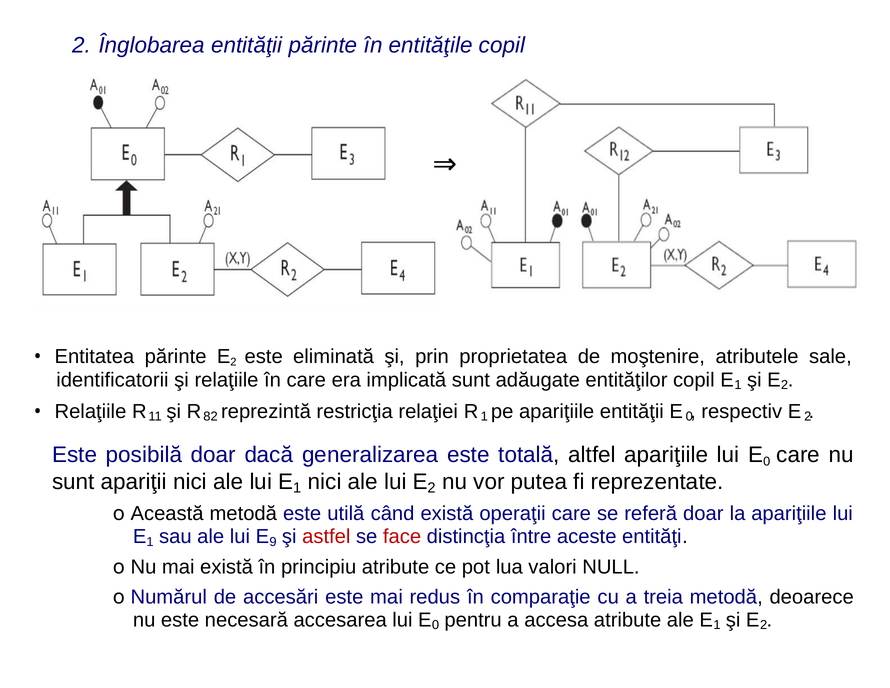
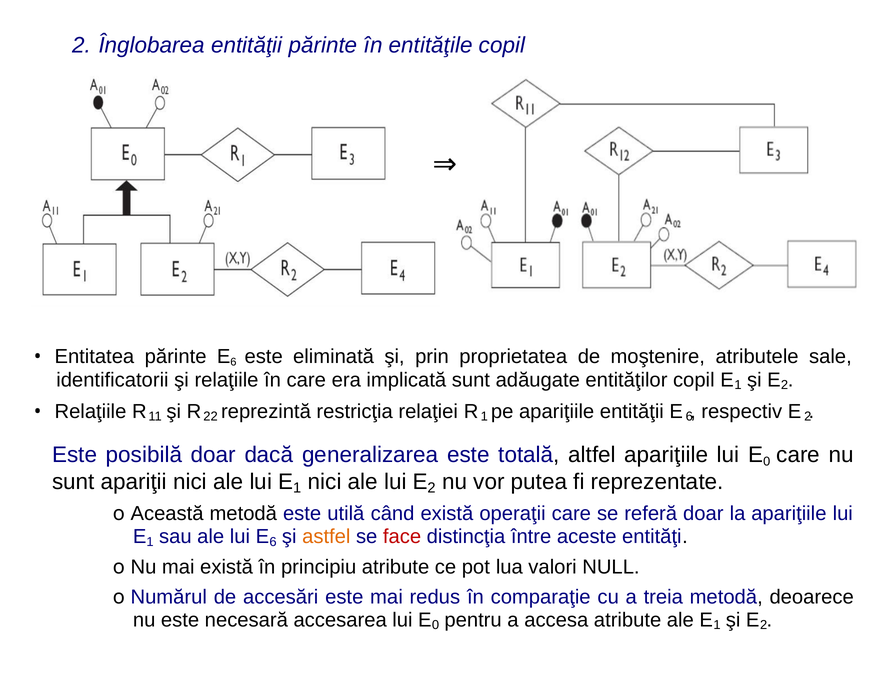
E 2: 2 -> 6 (233, 362)
82: 82 -> 22 (211, 416)
0: 0 -> 6 (689, 416)
astfel colour: red -> orange (326, 536)
9: 9 -> 6 (273, 542)
